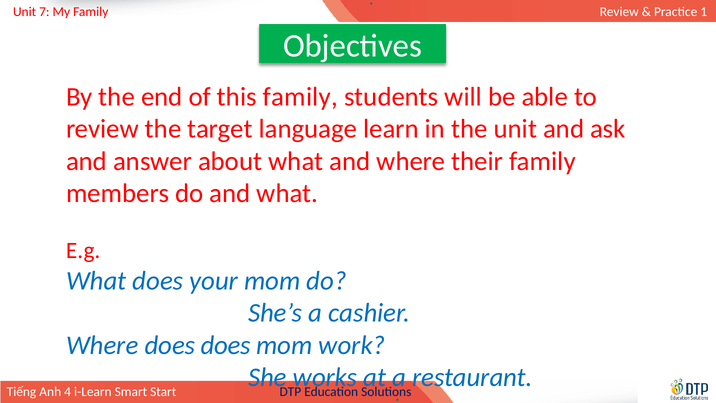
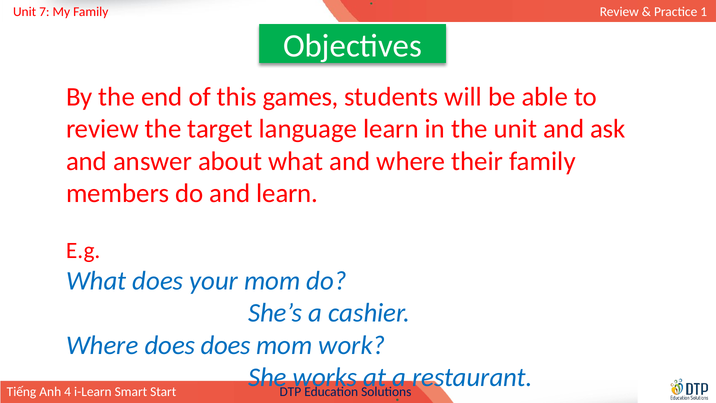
this family: family -> games (301, 97)
and what: what -> learn (287, 193)
